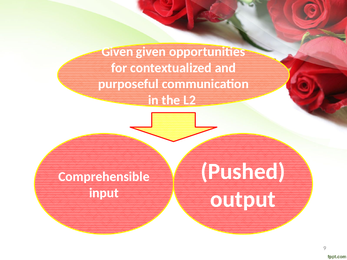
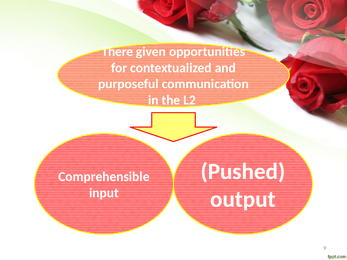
Given: Given -> There (117, 52)
